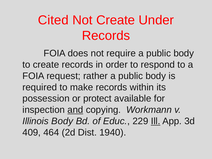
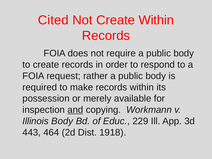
Create Under: Under -> Within (156, 20)
protect: protect -> merely (97, 99)
Ill underline: present -> none (156, 121)
409: 409 -> 443 (32, 132)
1940: 1940 -> 1918 (113, 132)
